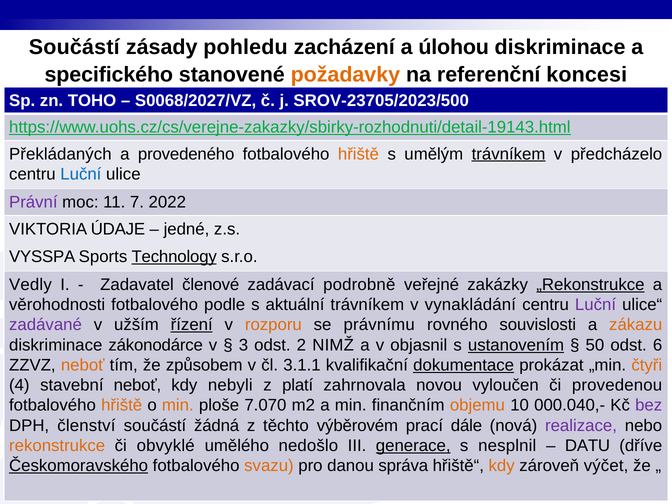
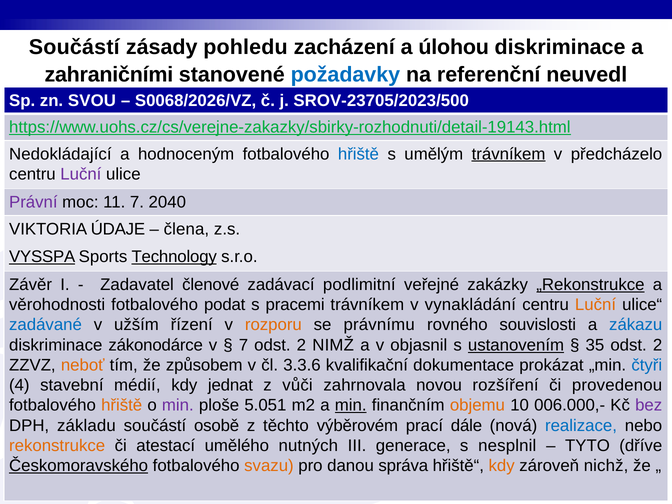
specifického: specifického -> zahraničními (109, 75)
požadavky colour: orange -> blue (345, 75)
koncesi: koncesi -> neuvedl (587, 75)
TOHO: TOHO -> SVOU (92, 101)
S0068/2027/VZ: S0068/2027/VZ -> S0068/2026/VZ (196, 101)
Překládaných: Překládaných -> Nedokládající (60, 154)
provedeného: provedeného -> hodnoceným (186, 154)
hřiště colour: orange -> blue (358, 154)
Luční colour: blue -> purple (81, 174)
2022: 2022 -> 2040 (167, 202)
jedné: jedné -> člena (186, 229)
VYSSPA underline: none -> present (42, 257)
Vedly: Vedly -> Závěr (31, 285)
podrobně: podrobně -> podlimitní (359, 285)
podle: podle -> podat (225, 305)
aktuální: aktuální -> pracemi (295, 305)
Luční colour: purple -> orange (595, 305)
zadávané colour: purple -> blue (46, 325)
řízení underline: present -> none (192, 325)
zákazu colour: orange -> blue (636, 325)
3: 3 -> 7 (243, 345)
50: 50 -> 35 (595, 345)
6: 6 -> 2 (658, 345)
3.1.1: 3.1.1 -> 3.3.6 (302, 365)
dokumentace underline: present -> none (464, 365)
čtyři colour: orange -> blue (647, 365)
stavební neboť: neboť -> médií (137, 385)
nebyli: nebyli -> jednat (230, 385)
platí: platí -> vůči (298, 385)
vyloučen: vyloučen -> rozšíření (506, 385)
min colour: orange -> purple (178, 405)
7.070: 7.070 -> 5.051 (265, 405)
min underline: none -> present (351, 405)
000.040,-: 000.040,- -> 006.000,- (570, 405)
členství: členství -> základu (86, 425)
žádná: žádná -> osobě (217, 425)
realizace colour: purple -> blue (581, 425)
obvyklé: obvyklé -> atestací (166, 446)
nedošlo: nedošlo -> nutných (308, 446)
generace underline: present -> none (413, 446)
DATU: DATU -> TYTO (587, 446)
výčet: výčet -> nichž (606, 466)
